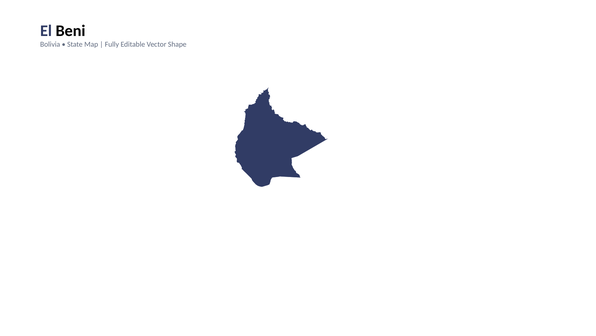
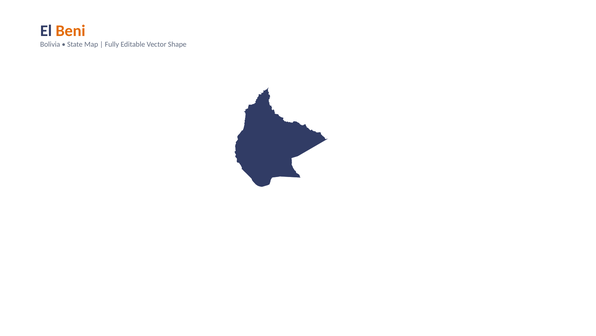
Beni colour: black -> orange (71, 31)
